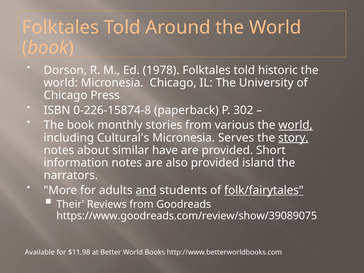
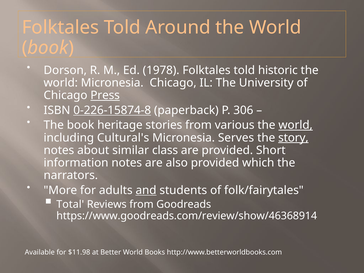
Press underline: none -> present (105, 95)
0-226-15874-8 underline: none -> present (112, 110)
302: 302 -> 306 (243, 110)
monthly: monthly -> heritage (120, 125)
have: have -> class (165, 150)
island: island -> which (258, 163)
folk/fairytales underline: present -> none (264, 190)
Their: Their -> Total (70, 204)
https://www.goodreads.com/review/show/39089075: https://www.goodreads.com/review/show/39089075 -> https://www.goodreads.com/review/show/46368914 (187, 216)
